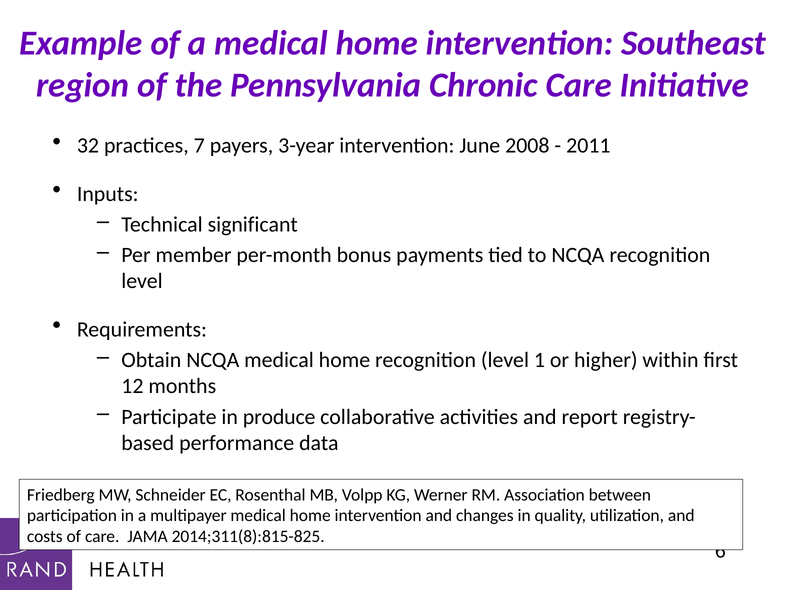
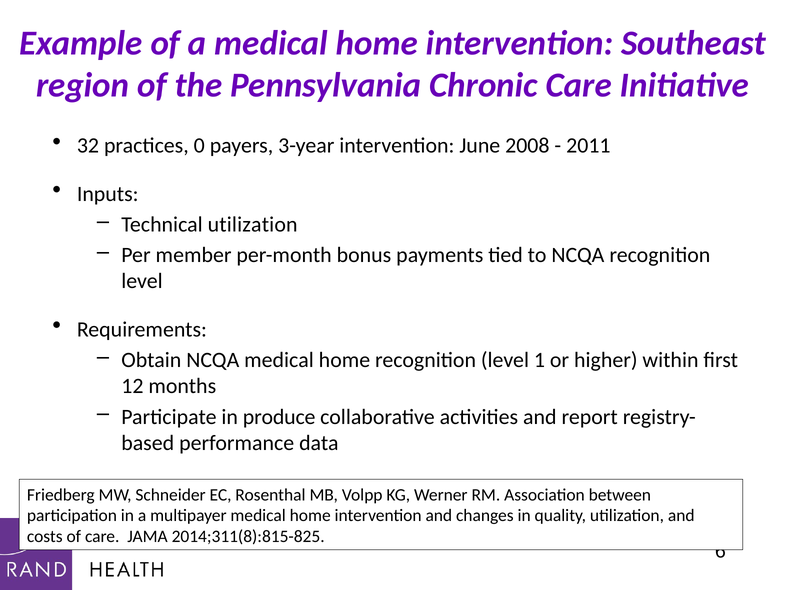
7: 7 -> 0 (199, 146)
Technical significant: significant -> utilization (253, 225)
